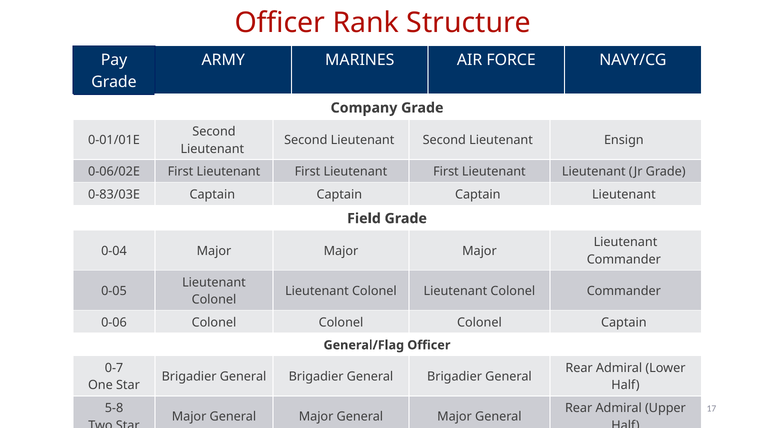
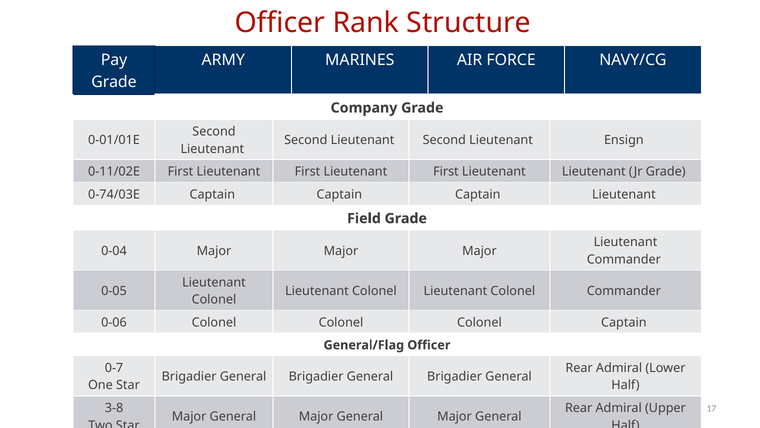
0-06/02E: 0-06/02E -> 0-11/02E (114, 171)
0-83/03E: 0-83/03E -> 0-74/03E (114, 194)
5-8: 5-8 -> 3-8 (114, 408)
